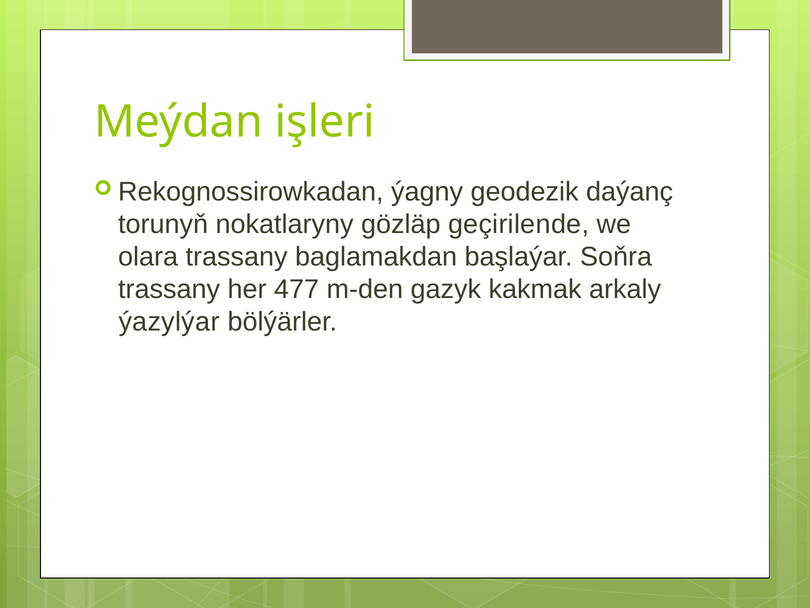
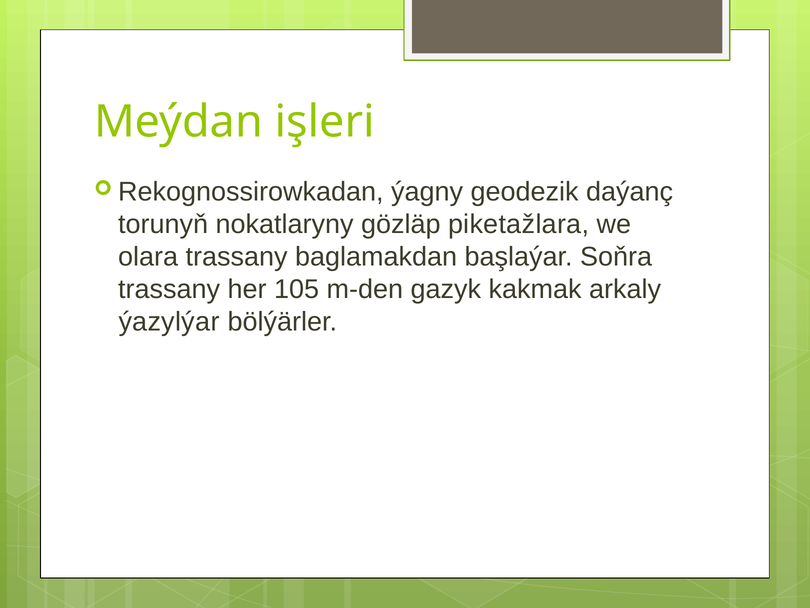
geçirilende: geçirilende -> piketažlara (519, 224)
477: 477 -> 105 (297, 289)
